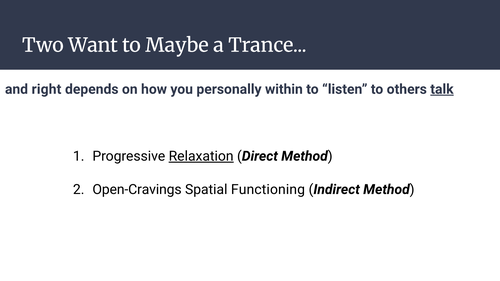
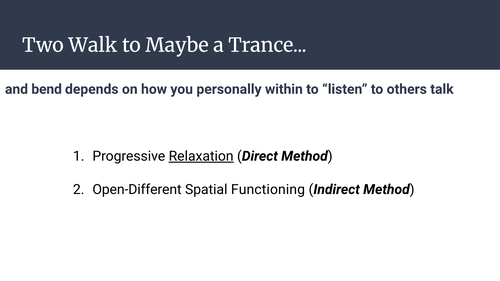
Want: Want -> Walk (93, 45)
right: right -> bend (47, 89)
talk underline: present -> none (442, 89)
Open-Cravings: Open-Cravings -> Open-Different (137, 190)
